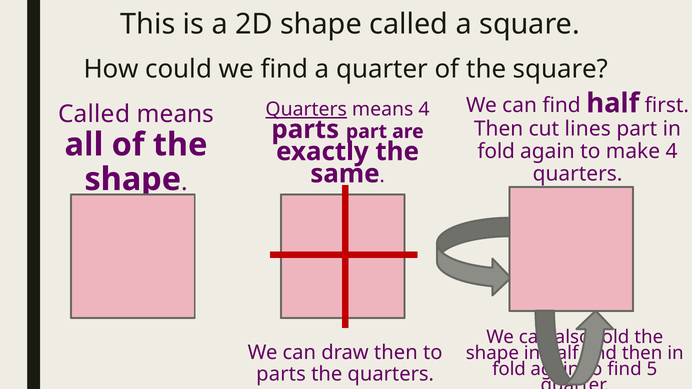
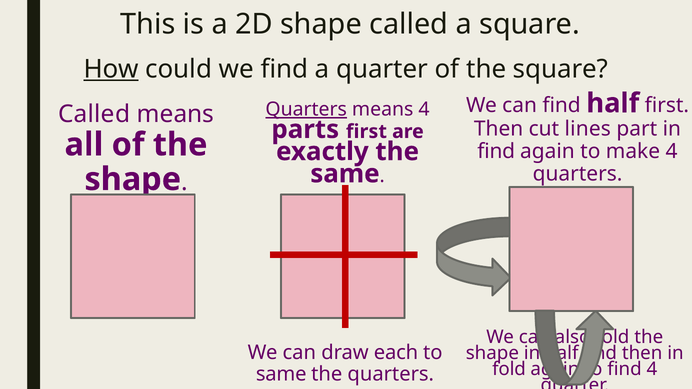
How underline: none -> present (111, 69)
parts part: part -> first (366, 132)
fold: fold -> find (496, 151)
draw then: then -> each (396, 353)
5: 5 -> 4 (652, 369)
parts: parts -> same (281, 374)
